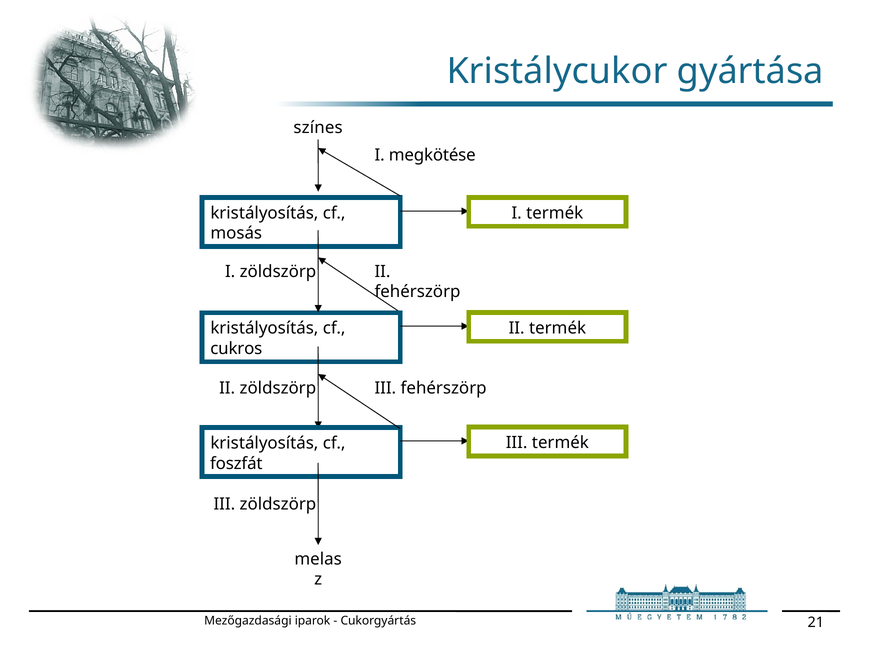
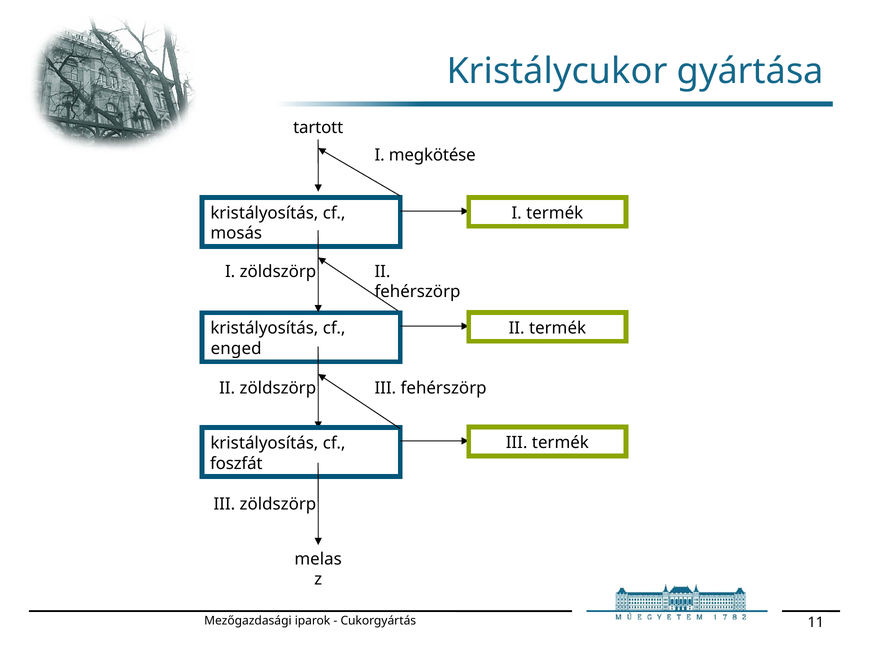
színes: színes -> tartott (318, 128)
cukros: cukros -> enged (236, 348)
21: 21 -> 11 (816, 622)
